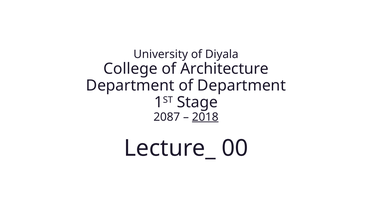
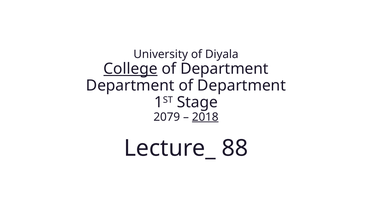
College underline: none -> present (131, 69)
Architecture: Architecture -> Department (224, 69)
2087: 2087 -> 2079 (167, 117)
00: 00 -> 88 (235, 148)
